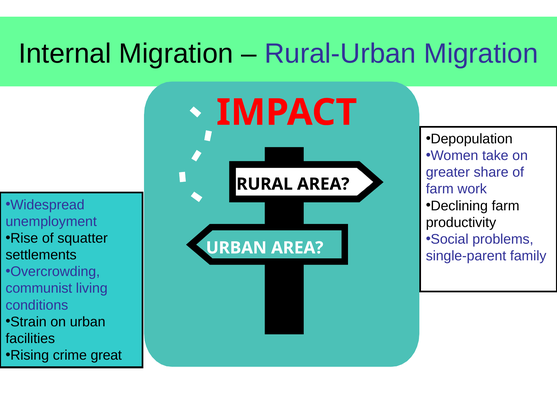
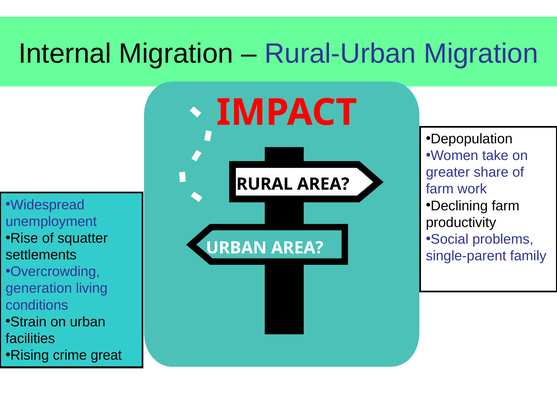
communist: communist -> generation (39, 288)
